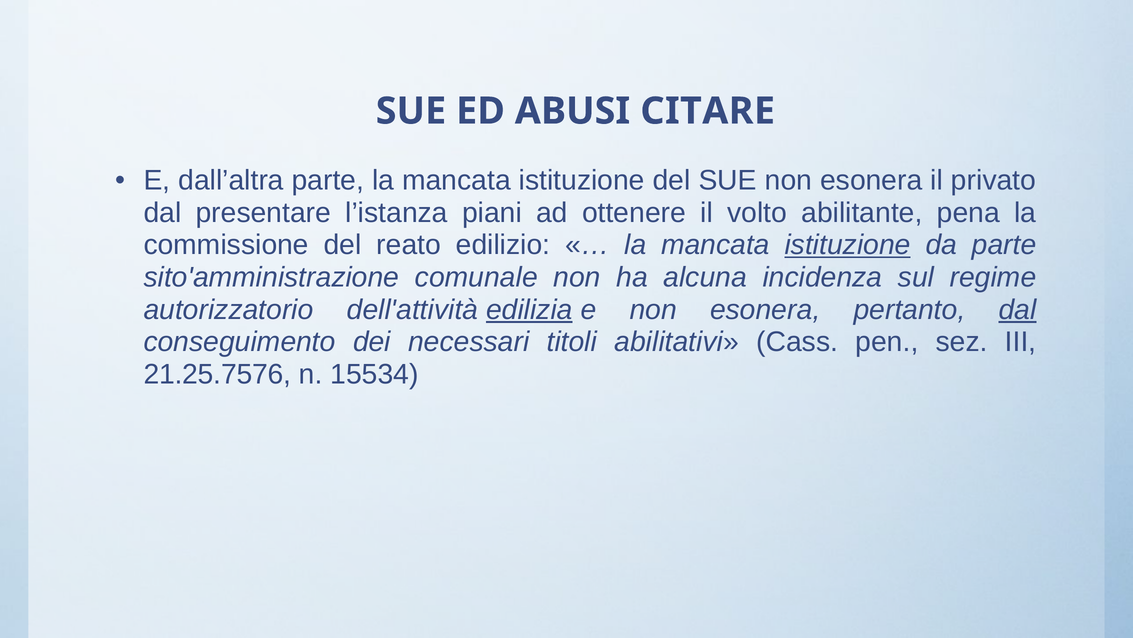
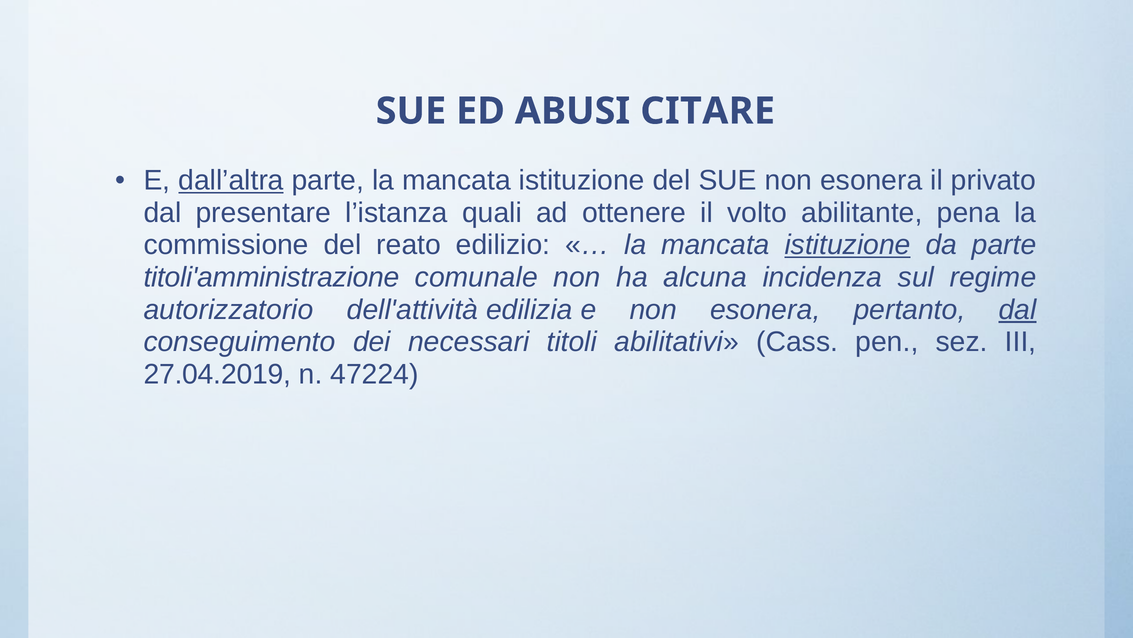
dall’altra underline: none -> present (231, 180)
piani: piani -> quali (492, 213)
sito'amministrazione: sito'amministrazione -> titoli'amministrazione (272, 277)
edilizia underline: present -> none (529, 309)
21.25.7576: 21.25.7576 -> 27.04.2019 (217, 374)
15534: 15534 -> 47224 (374, 374)
